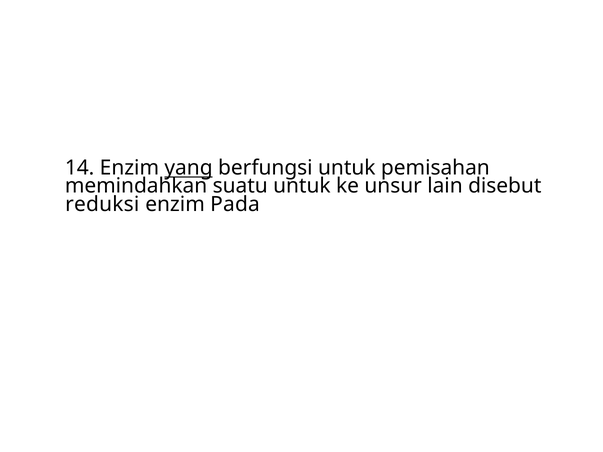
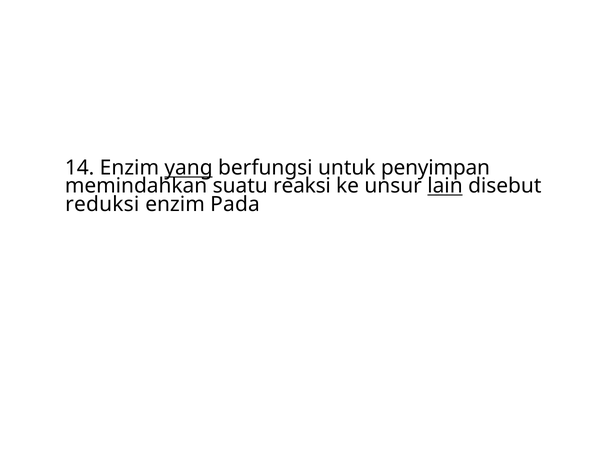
pemisahan: pemisahan -> penyimpan (435, 168)
suatu untuk: untuk -> reaksi (302, 186)
lain underline: none -> present (445, 186)
